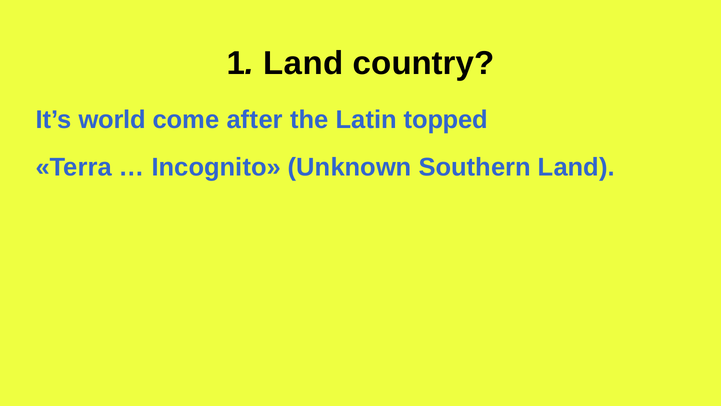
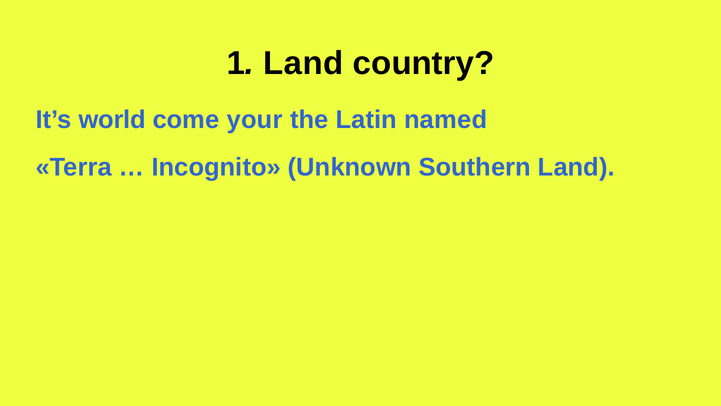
after: after -> your (255, 120)
topped: topped -> named (446, 120)
